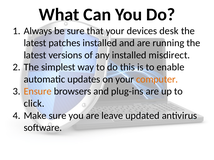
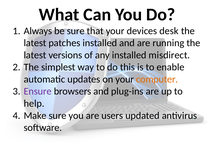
Ensure colour: orange -> purple (38, 92)
click: click -> help (34, 104)
leave: leave -> users (112, 116)
